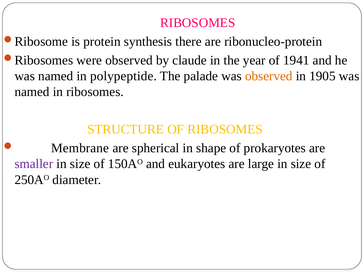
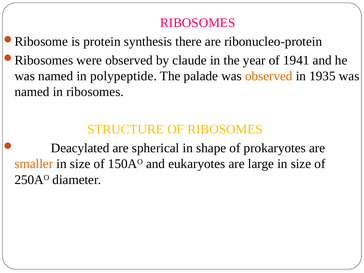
1905: 1905 -> 1935 (322, 76)
Membrane: Membrane -> Deacylated (80, 148)
smaller colour: purple -> orange (34, 164)
